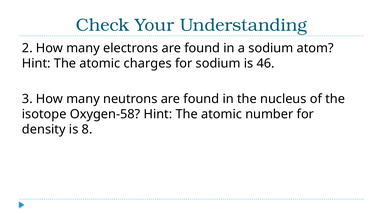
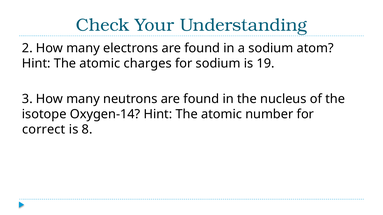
46: 46 -> 19 (266, 64)
Oxygen-58: Oxygen-58 -> Oxygen-14 (105, 114)
density: density -> correct (44, 130)
